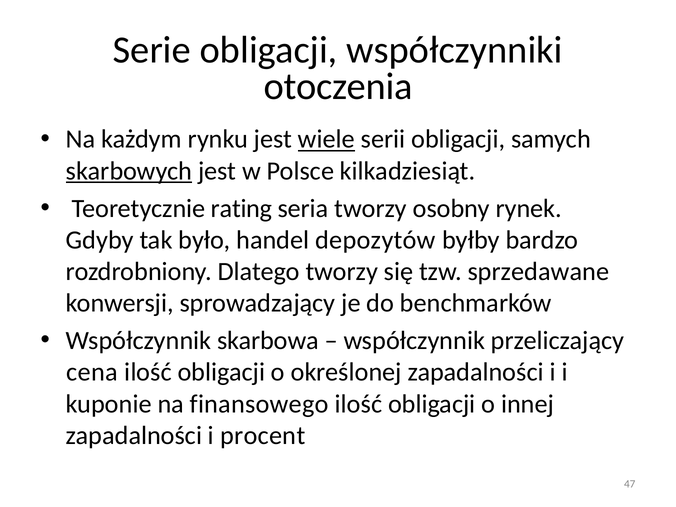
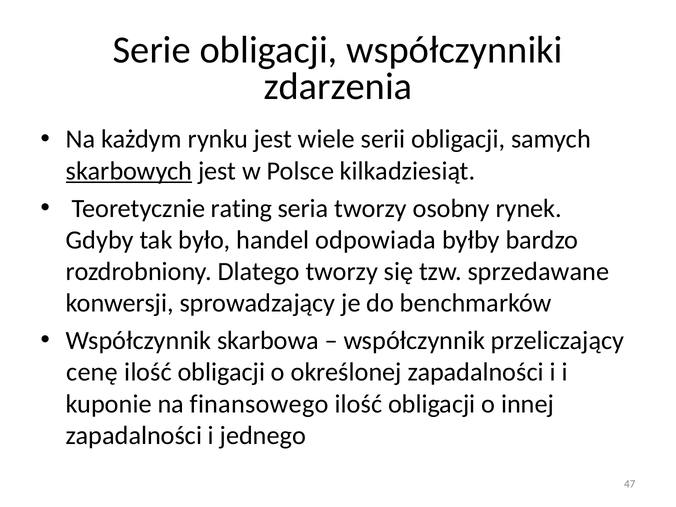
otoczenia: otoczenia -> zdarzenia (338, 87)
wiele underline: present -> none (326, 139)
depozytów: depozytów -> odpowiada (376, 240)
cena: cena -> cenę (92, 372)
procent: procent -> jednego (263, 435)
